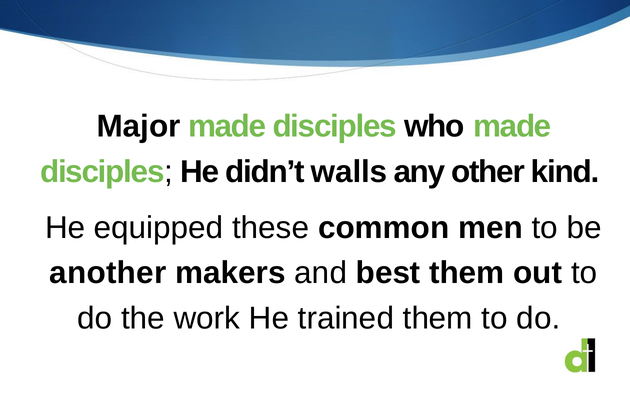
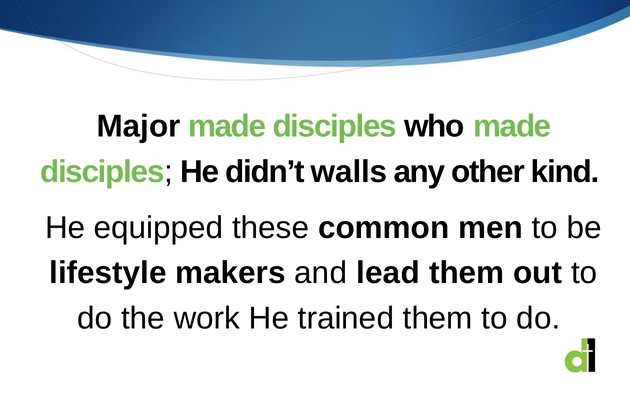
another: another -> lifestyle (108, 273)
best: best -> lead (388, 273)
